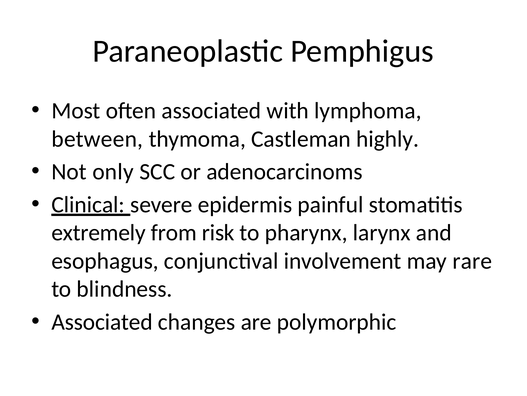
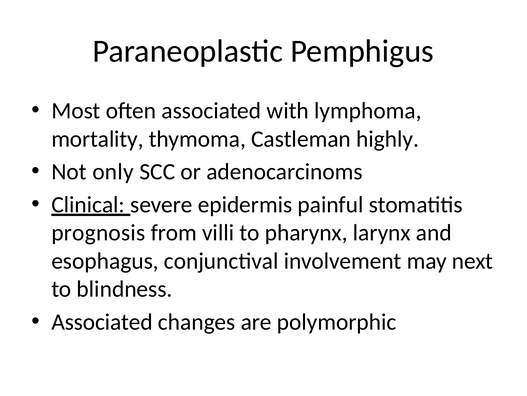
between: between -> mortality (97, 139)
extremely: extremely -> prognosis (98, 232)
risk: risk -> villi (218, 232)
rare: rare -> next (473, 261)
